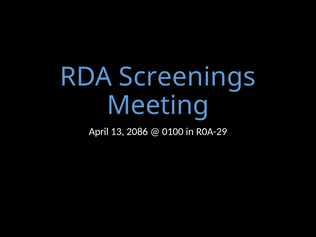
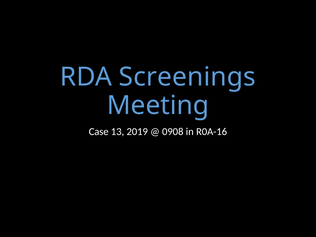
April: April -> Case (99, 132)
2086: 2086 -> 2019 (137, 132)
0100: 0100 -> 0908 (173, 132)
R0A-29: R0A-29 -> R0A-16 (212, 132)
